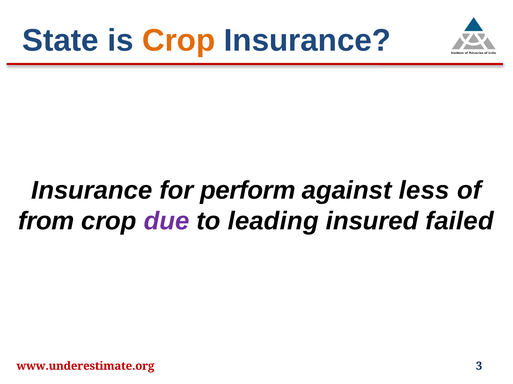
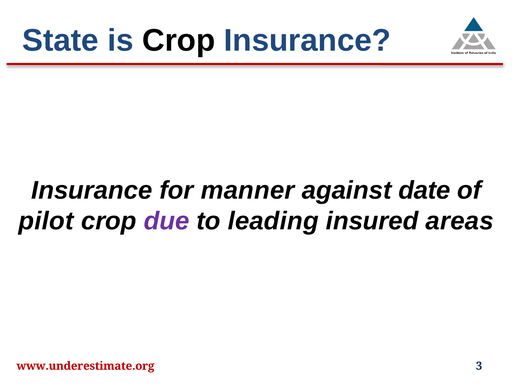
Crop colour: orange -> black (179, 41)
perform: perform -> manner (248, 191)
less: less -> date (424, 191)
from: from -> pilot (46, 221)
failed: failed -> areas (460, 221)
